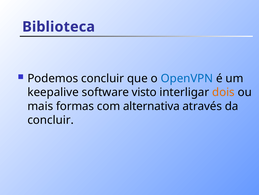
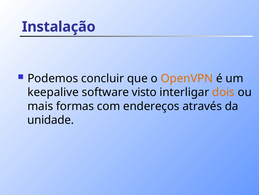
Biblioteca: Biblioteca -> Instalação (59, 27)
OpenVPN colour: blue -> orange (187, 78)
alternativa: alternativa -> endereços (151, 106)
concluir: concluir -> unidade (51, 120)
